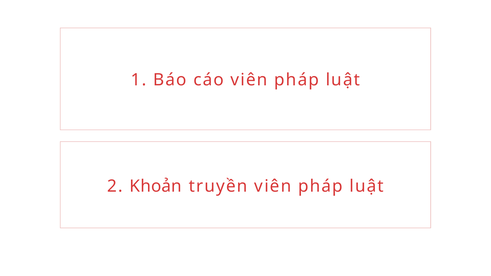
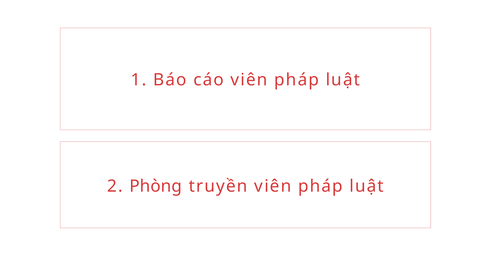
Khoản: Khoản -> Phòng (156, 186)
